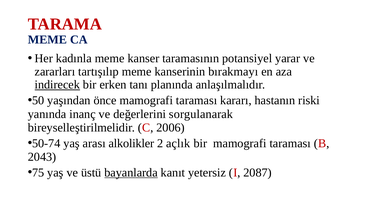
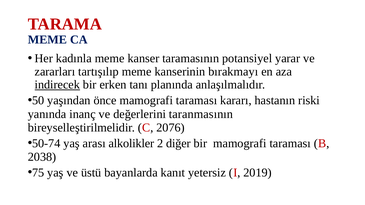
sorgulanarak: sorgulanarak -> taranmasının (201, 114)
2006: 2006 -> 2076 (171, 128)
açlık: açlık -> diğer (178, 144)
2043: 2043 -> 2038 (42, 157)
bayanlarda underline: present -> none (131, 173)
2087: 2087 -> 2019 (258, 173)
